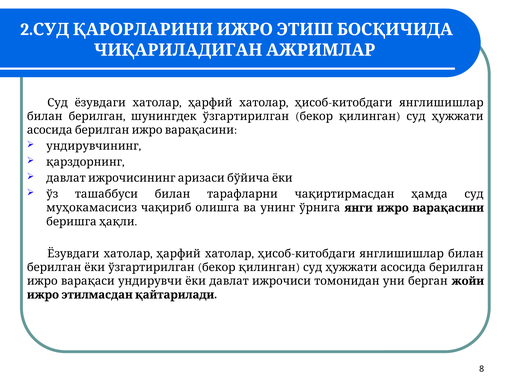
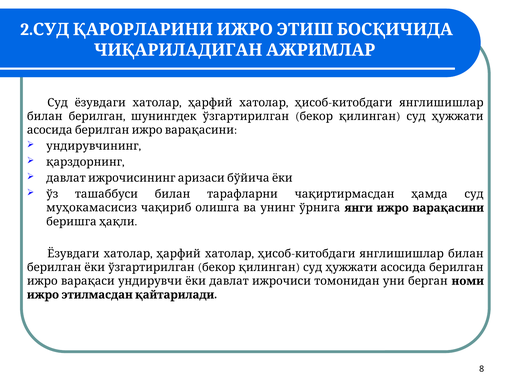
жойи: жойи -> номи (468, 281)
